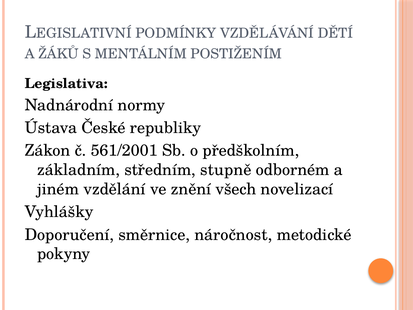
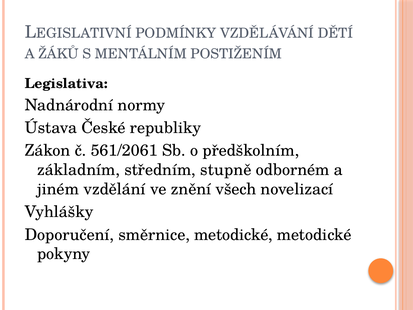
561/2001: 561/2001 -> 561/2061 (124, 151)
směrnice náročnost: náročnost -> metodické (233, 235)
